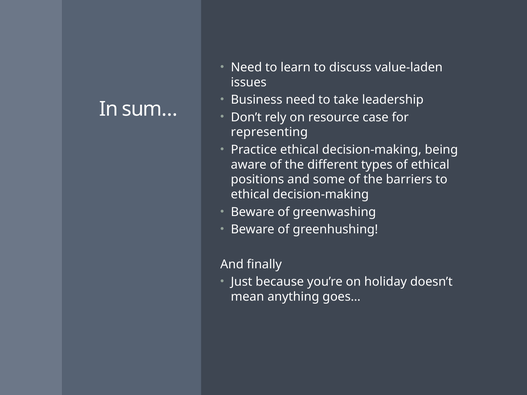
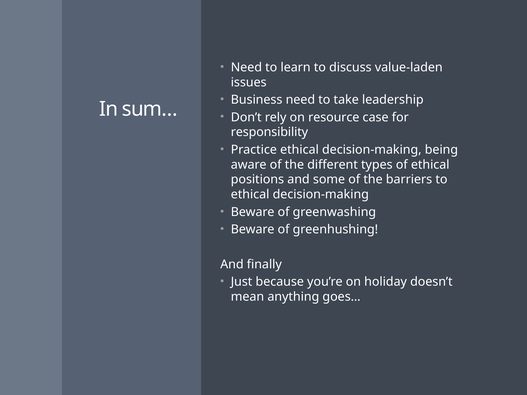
representing: representing -> responsibility (269, 132)
